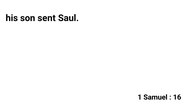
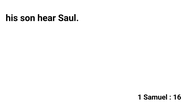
sent: sent -> hear (47, 18)
